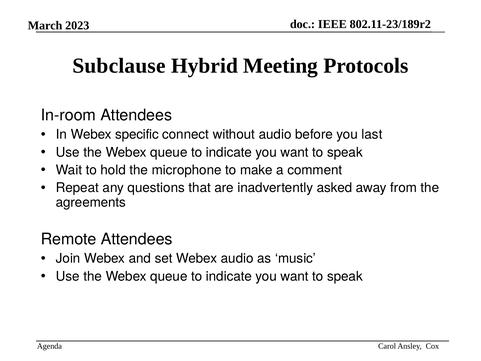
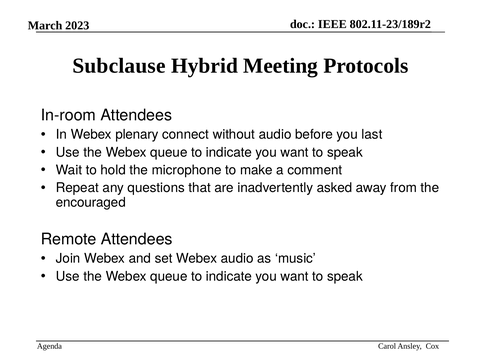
specific: specific -> plenary (137, 134)
agreements: agreements -> encouraged (91, 202)
